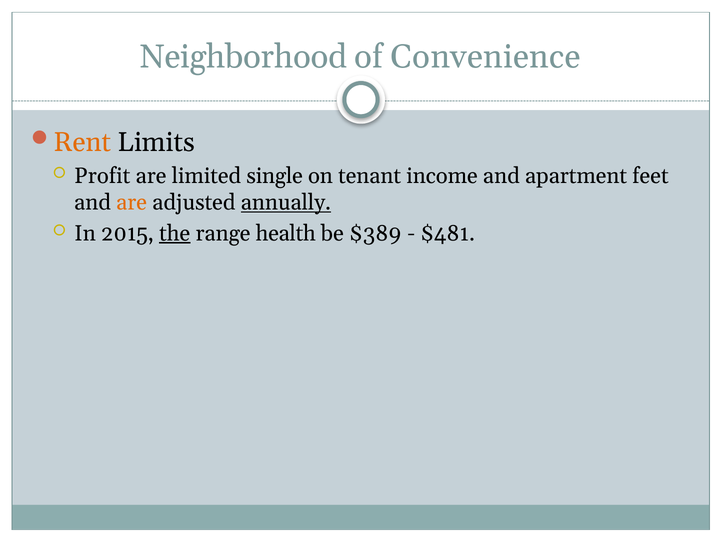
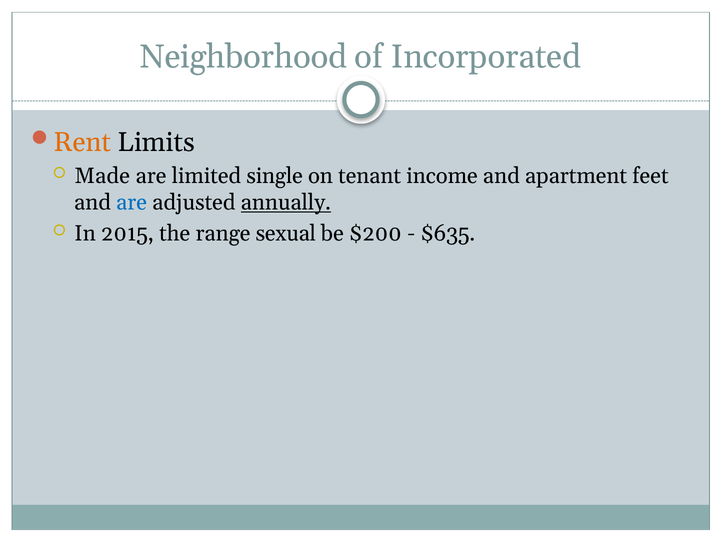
Convenience: Convenience -> Incorporated (486, 57)
Profit: Profit -> Made (102, 176)
are colour: orange -> blue (132, 202)
the underline: present -> none (175, 233)
health: health -> sexual (286, 233)
$389: $389 -> $200 (375, 233)
$481: $481 -> $635 (448, 233)
